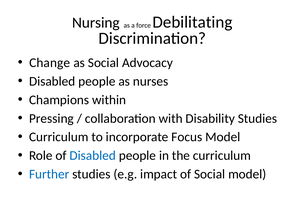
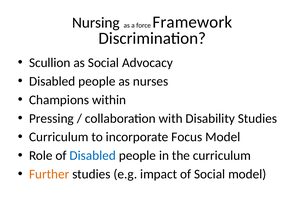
Debilitating: Debilitating -> Framework (192, 22)
Change: Change -> Scullion (50, 63)
Further colour: blue -> orange (49, 174)
